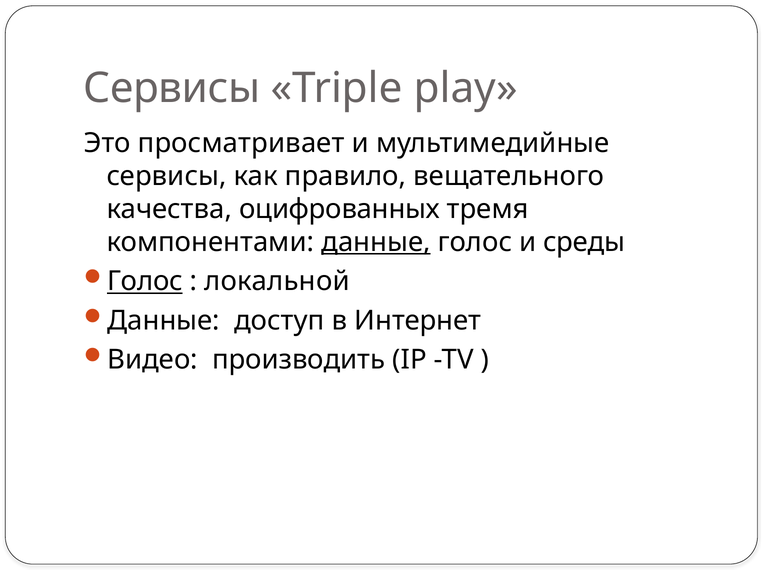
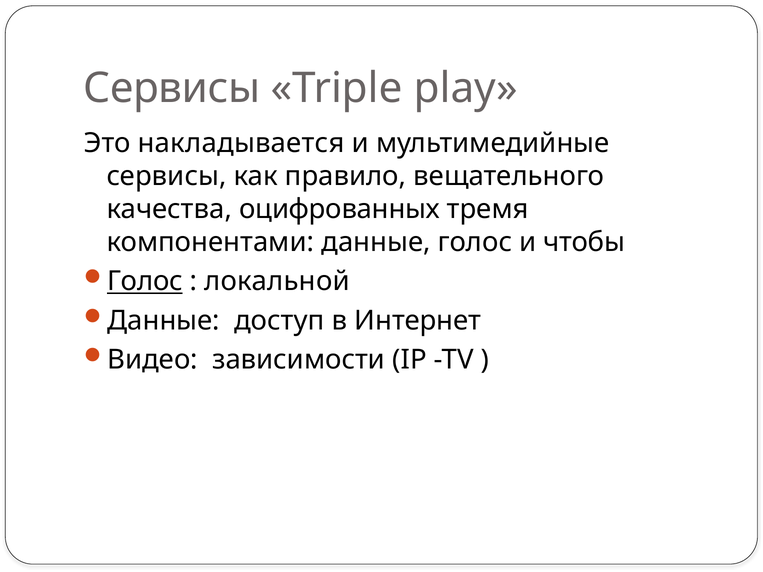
просматривает: просматривает -> накладывается (241, 143)
данные underline: present -> none (376, 242)
среды: среды -> чтобы (584, 242)
производить: производить -> зависимости (299, 360)
